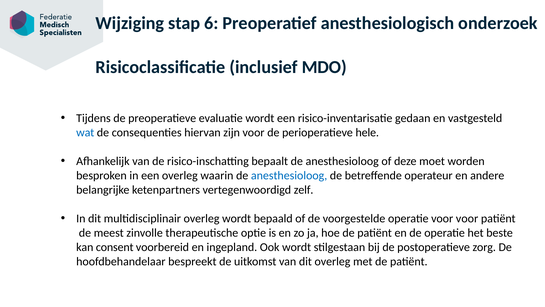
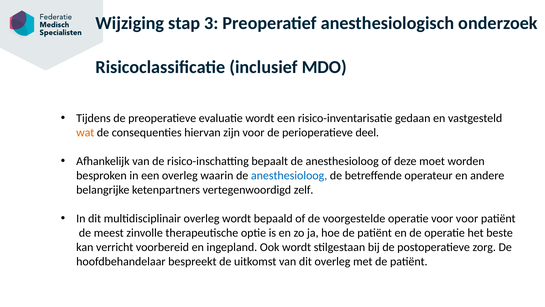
6: 6 -> 3 (211, 23)
wat colour: blue -> orange (85, 132)
hele: hele -> deel (367, 132)
consent: consent -> verricht (115, 247)
